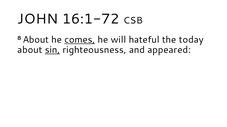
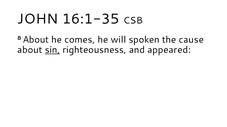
16:1-72: 16:1-72 -> 16:1-35 (91, 19)
comes underline: present -> none (80, 40)
hateful: hateful -> spoken (144, 40)
today: today -> cause (191, 40)
